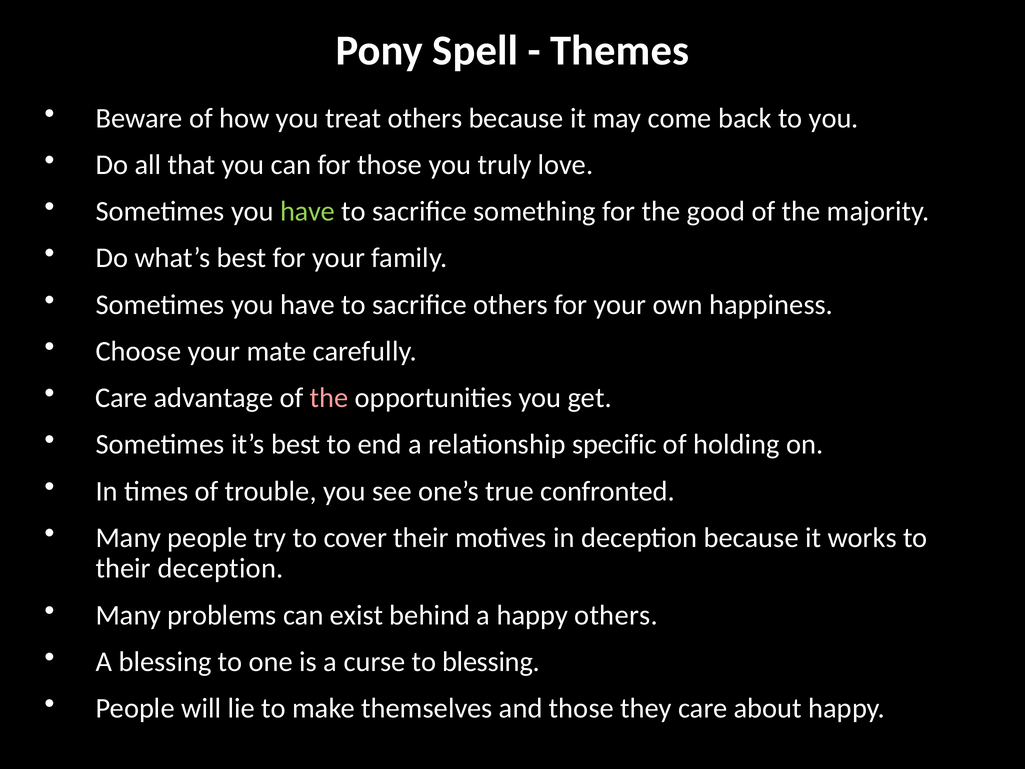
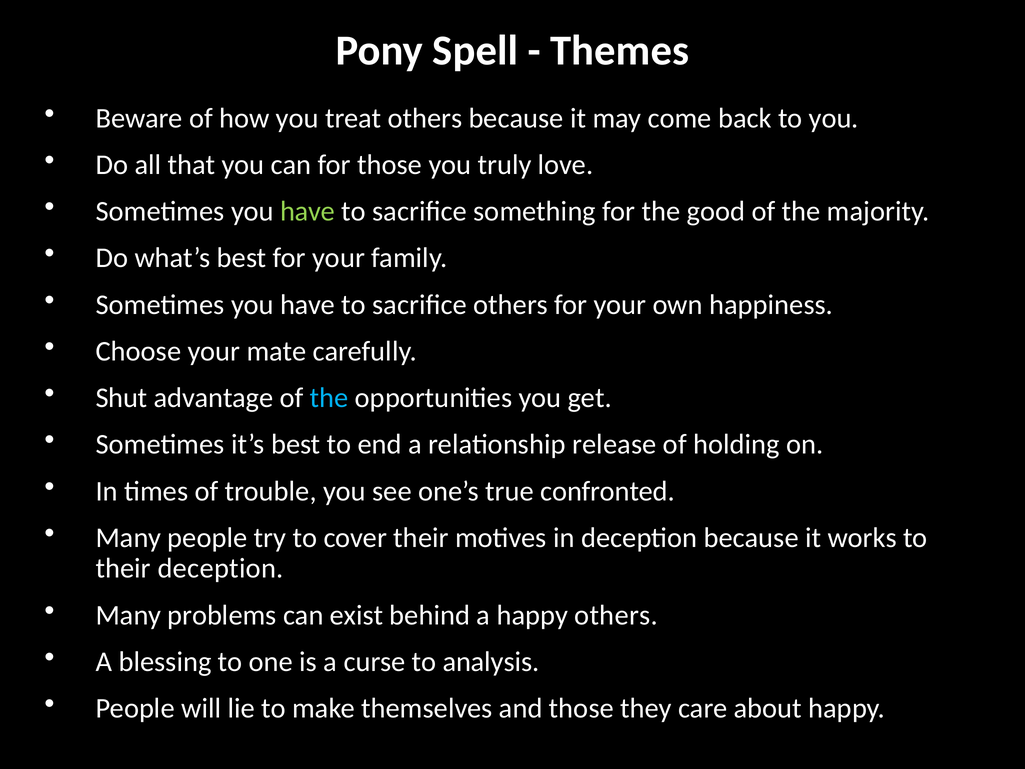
Care: Care -> Shut (122, 398)
the colour: pink -> light blue (329, 398)
specific: specific -> release (614, 444)
to blessing: blessing -> analysis (491, 662)
